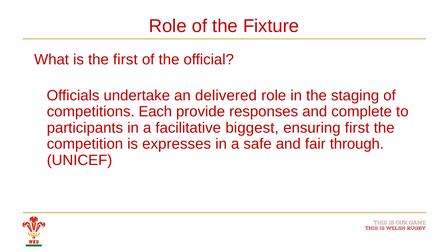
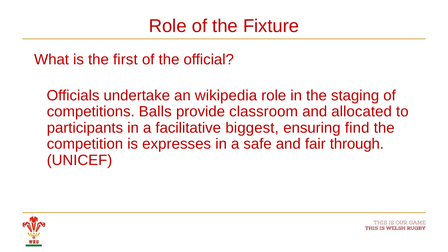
delivered: delivered -> wikipedia (226, 96)
Each: Each -> Balls (155, 112)
responses: responses -> classroom (264, 112)
complete: complete -> allocated (362, 112)
ensuring first: first -> find (357, 128)
